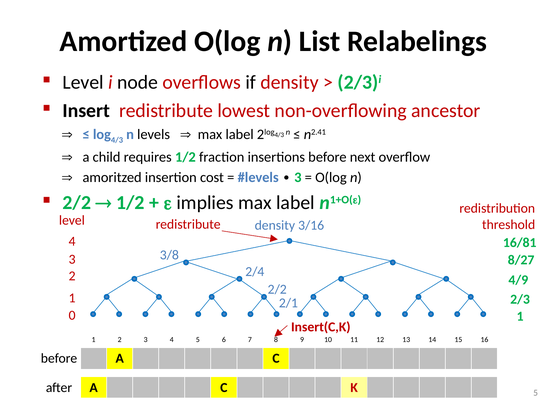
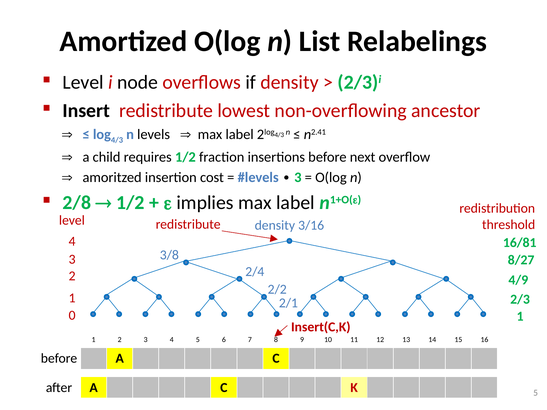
2/2: 2/2 -> 2/8 (77, 203)
